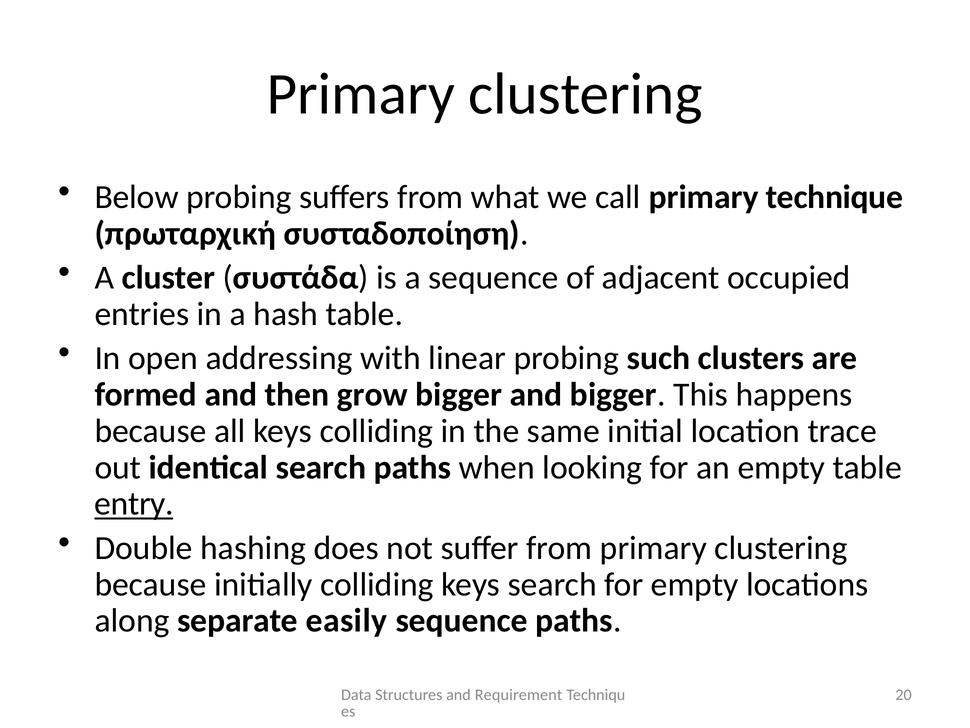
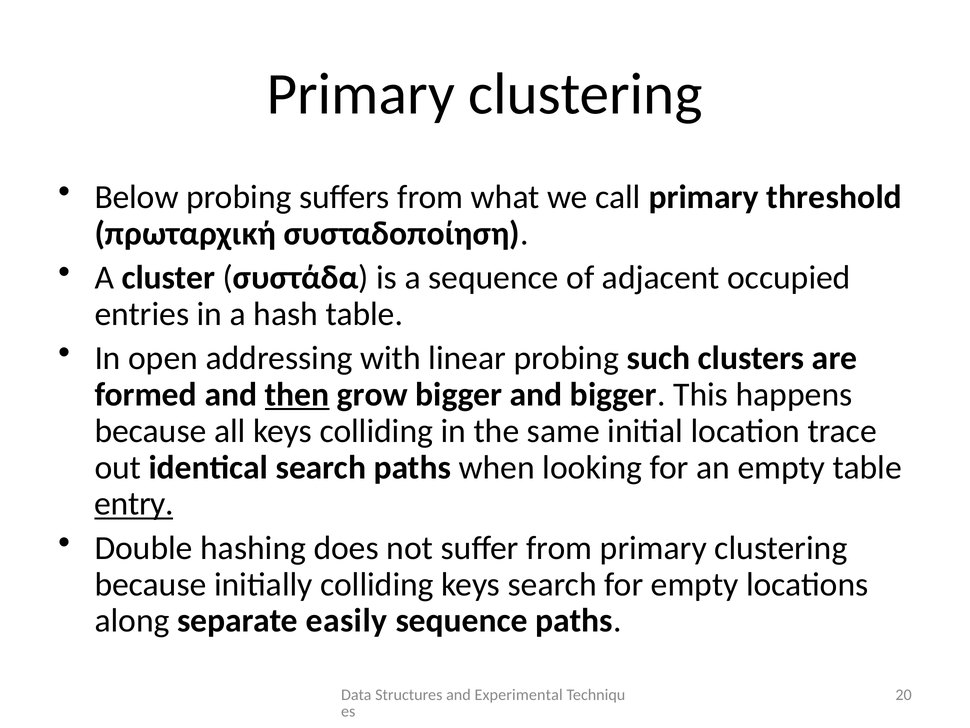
technique: technique -> threshold (834, 197)
then underline: none -> present (297, 394)
Requirement: Requirement -> Experimental (519, 695)
